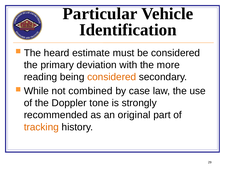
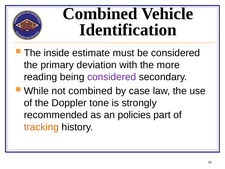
Particular: Particular -> Combined (100, 14)
heard: heard -> inside (57, 53)
considered colour: orange -> purple (112, 77)
original: original -> policies (134, 115)
